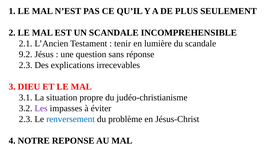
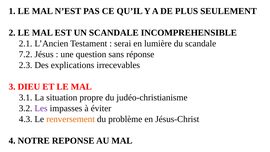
tenir: tenir -> serai (123, 43)
9.2: 9.2 -> 7.2 (26, 54)
2.3: 2.3 -> 4.3 (26, 119)
renversement colour: blue -> orange (71, 119)
